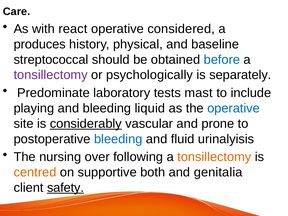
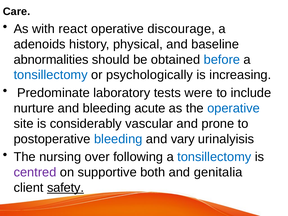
considered: considered -> discourage (181, 29)
produces: produces -> adenoids (40, 44)
streptococcal: streptococcal -> abnormalities (51, 60)
tonsillectomy colour: purple -> blue (51, 75)
separately: separately -> increasing (240, 75)
mast: mast -> were (199, 93)
playing: playing -> nurture (34, 108)
liquid: liquid -> acute (150, 108)
considerably underline: present -> none (86, 124)
fluid: fluid -> vary (183, 139)
tonsillectomy colour: orange -> blue (214, 157)
centred colour: orange -> purple (35, 172)
